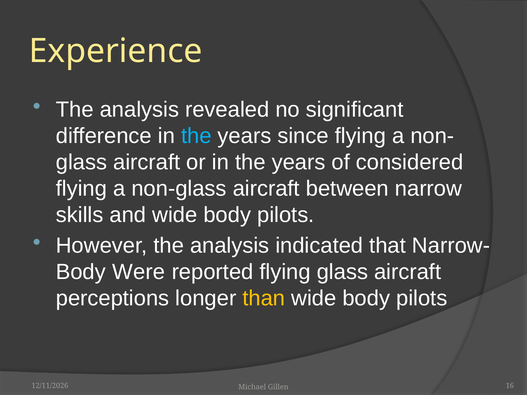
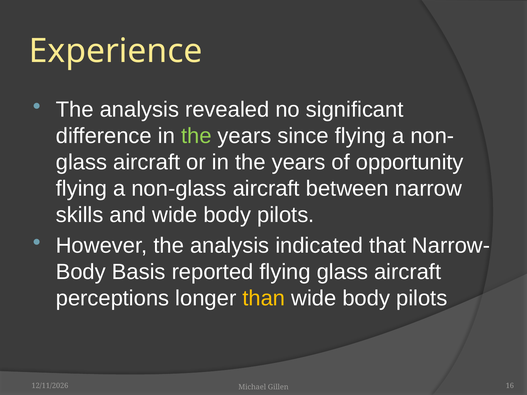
the colour: light blue -> light green (196, 136)
considered: considered -> opportunity (410, 162)
Were: Were -> Basis (139, 272)
